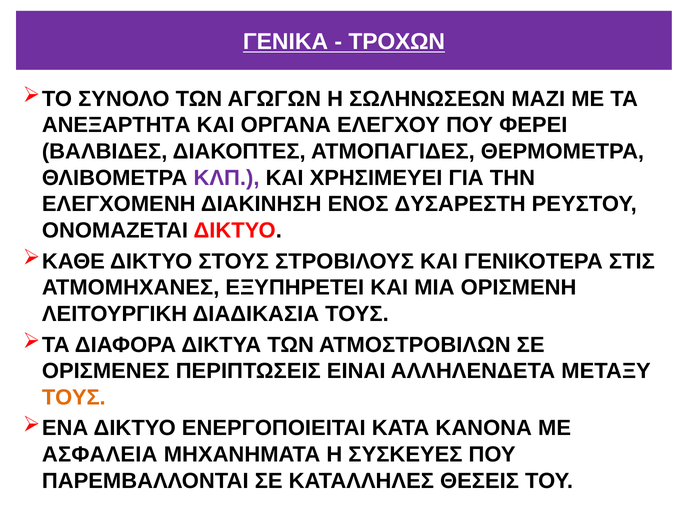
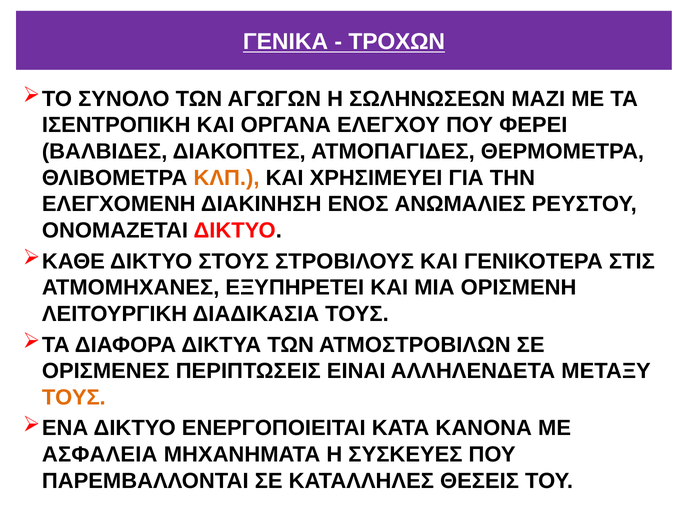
ΑΝΕΞΑΡΤΗΤΑ: ΑΝΕΞΑΡΤΗΤΑ -> ΙΣΕΝΤΡΟΠΙΚΗ (116, 125)
ΚΛΠ colour: purple -> orange (227, 178)
ΔΥΣΑΡΕΣΤΗ: ΔΥΣΑΡΕΣΤΗ -> ΑΝΩΜΑΛΙΕΣ (460, 204)
